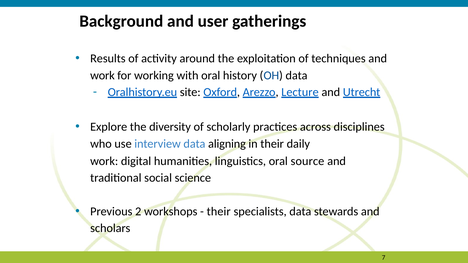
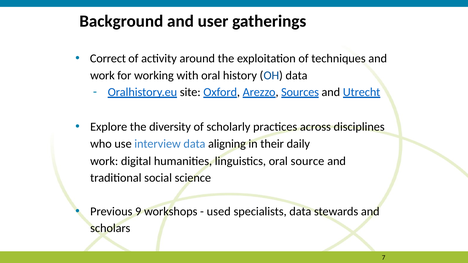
Results: Results -> Correct (108, 59)
Lecture: Lecture -> Sources (300, 92)
2: 2 -> 9 (138, 212)
their: their -> used (219, 212)
